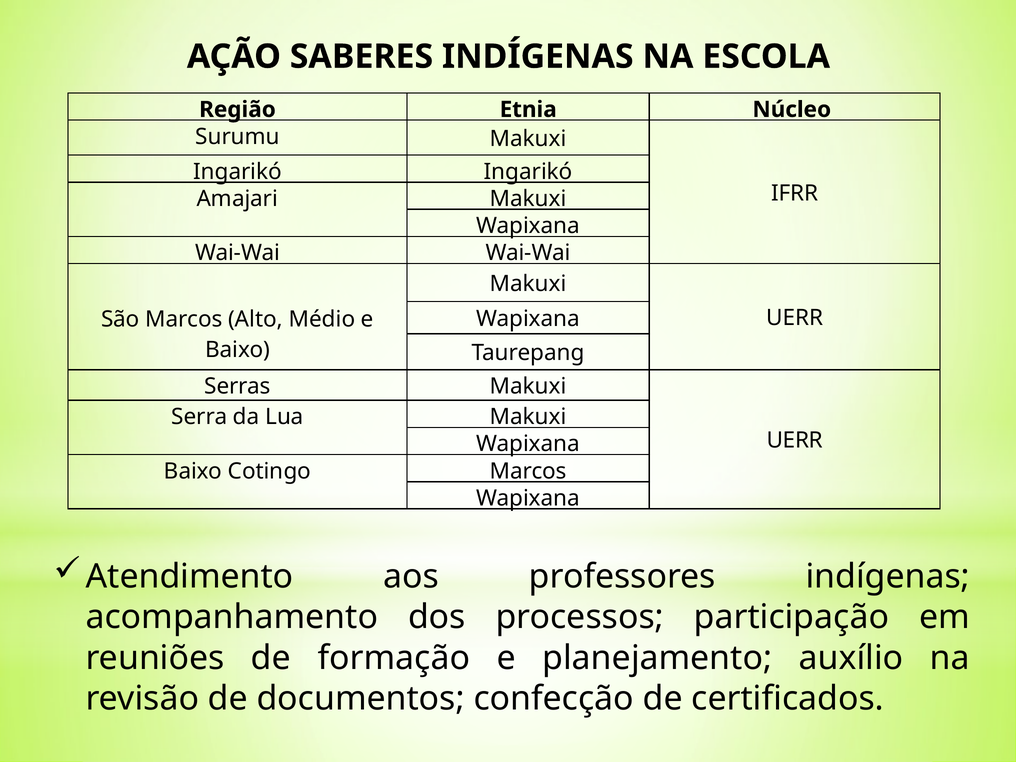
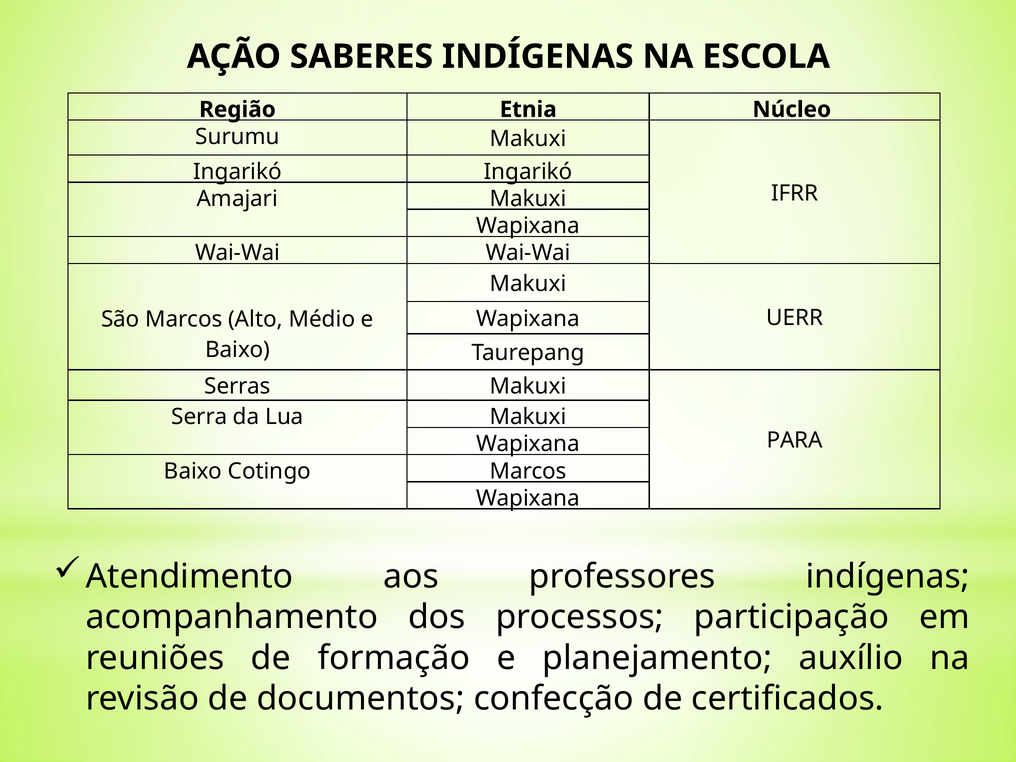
UERR: UERR -> PARA (795, 441)
